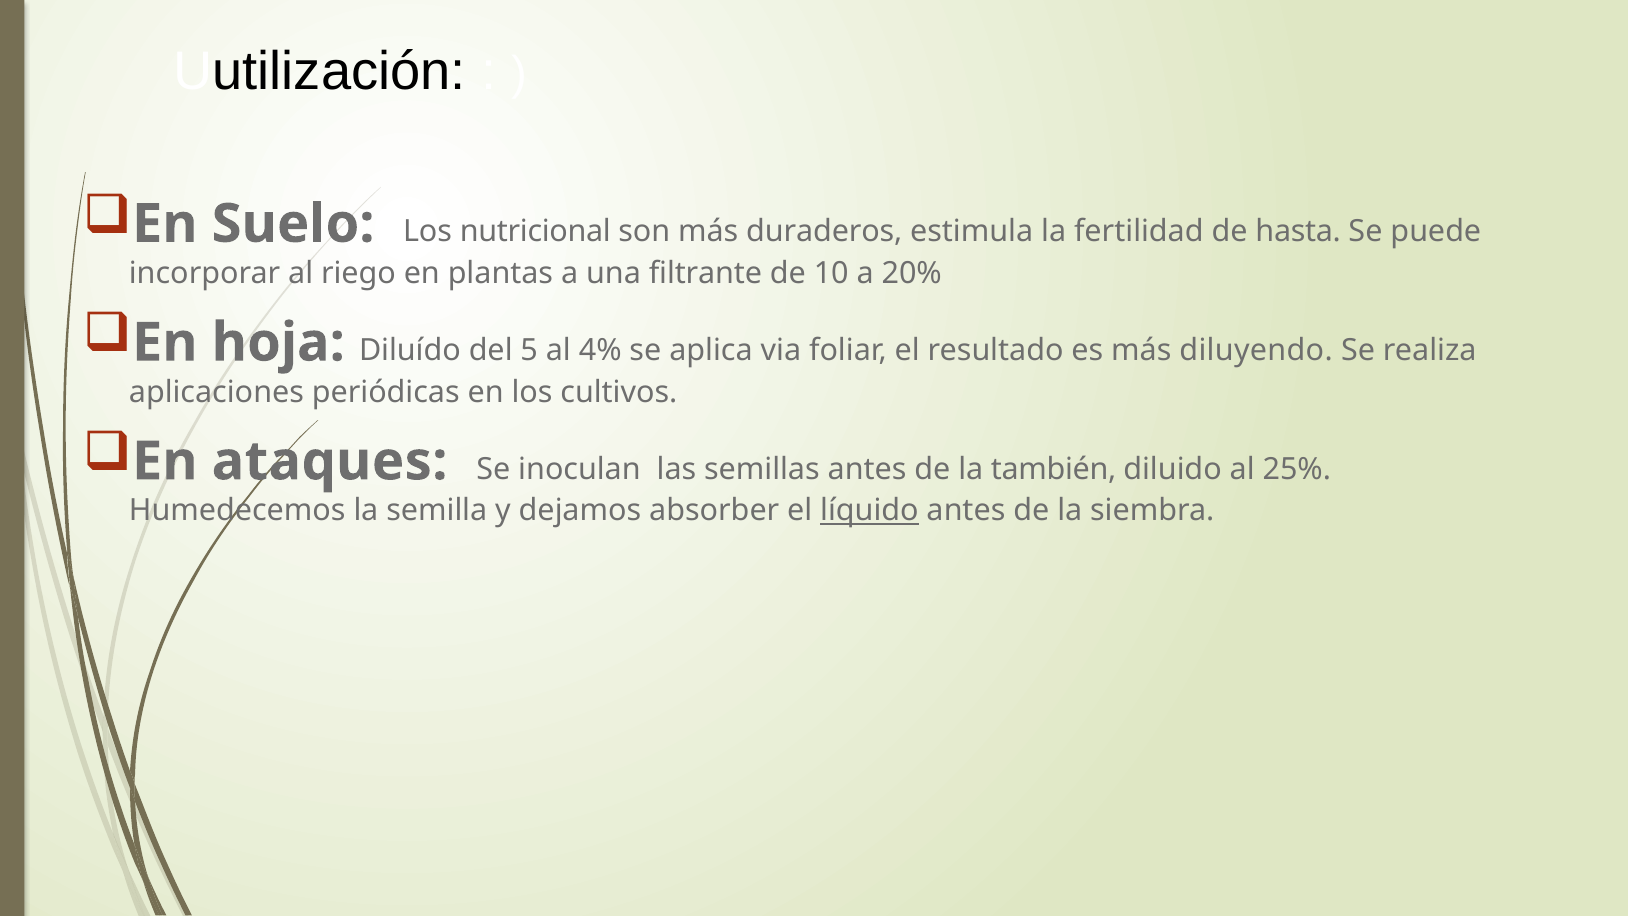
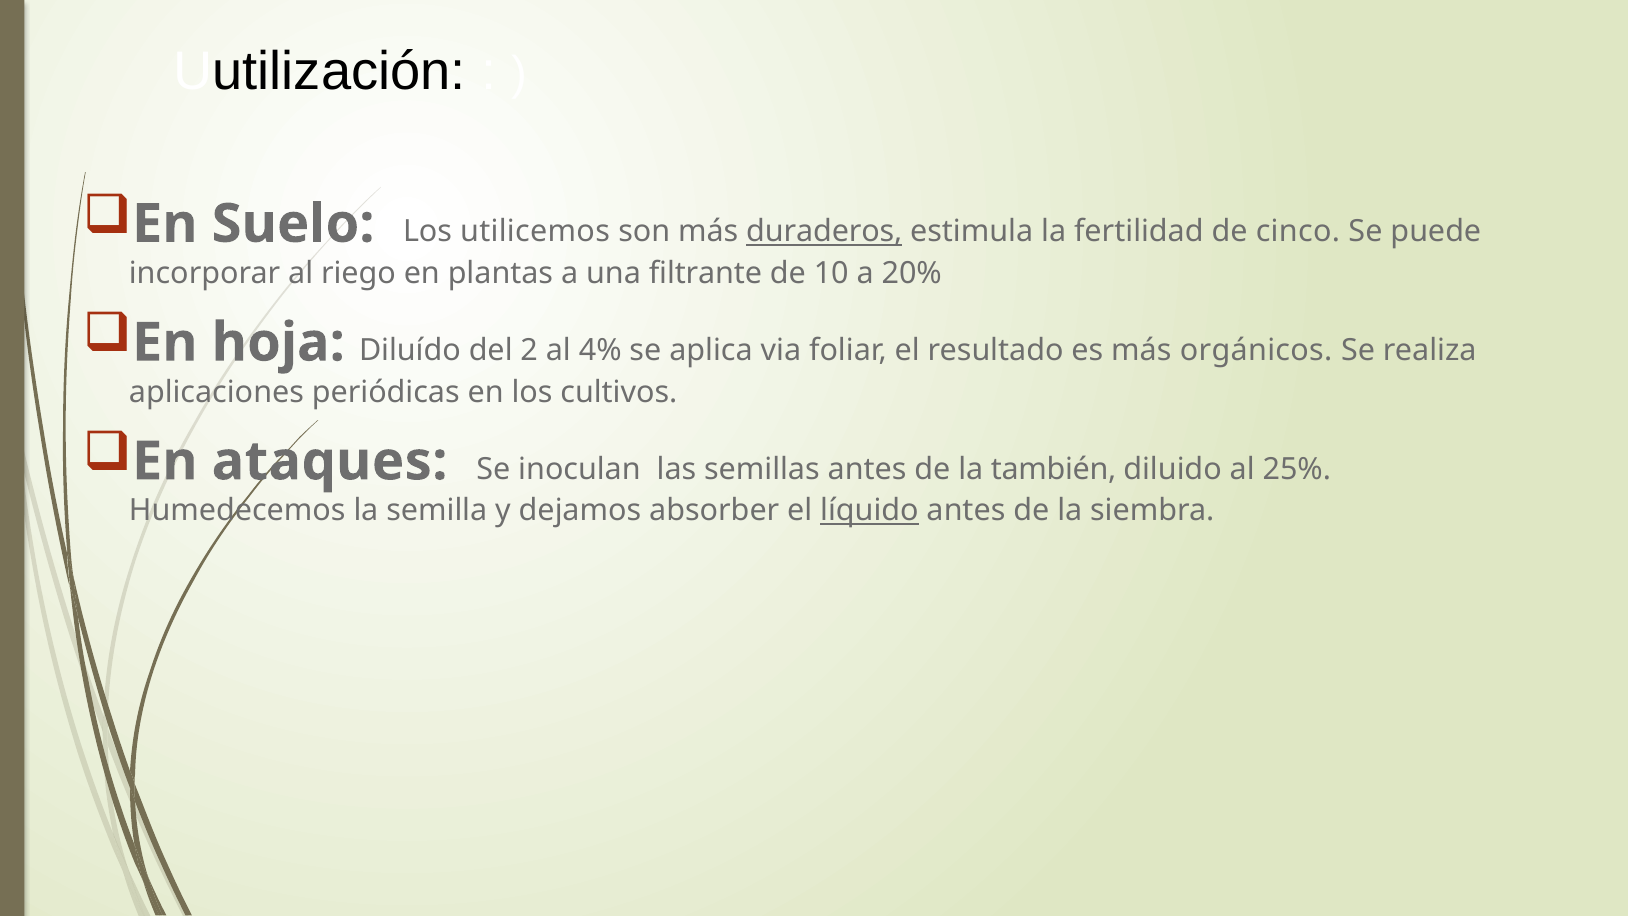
nutricional: nutricional -> utilicemos (535, 232)
duraderos underline: none -> present (824, 232)
hasta: hasta -> cinco (1298, 232)
5: 5 -> 2 (529, 350)
diluyendo: diluyendo -> orgánicos (1256, 350)
